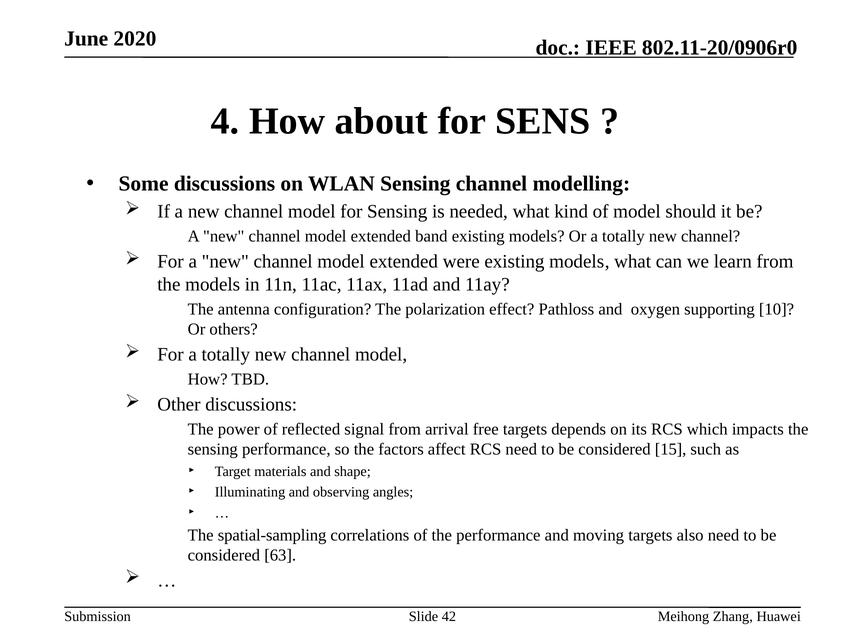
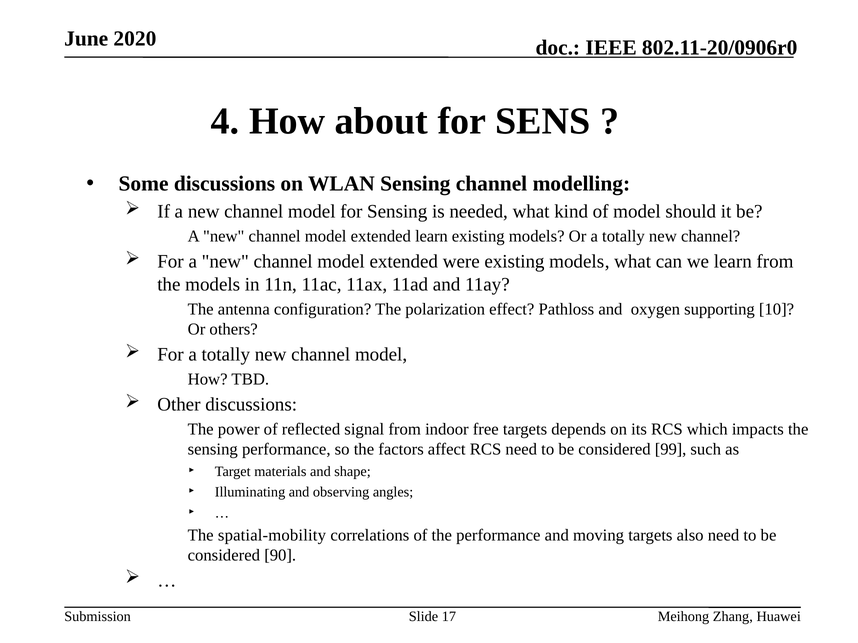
extended band: band -> learn (431, 237)
arrival: arrival -> indoor (447, 430)
15: 15 -> 99 (671, 450)
spatial-sampling: spatial-sampling -> spatial-mobility (272, 536)
63: 63 -> 90 (280, 556)
42: 42 -> 17 (449, 617)
